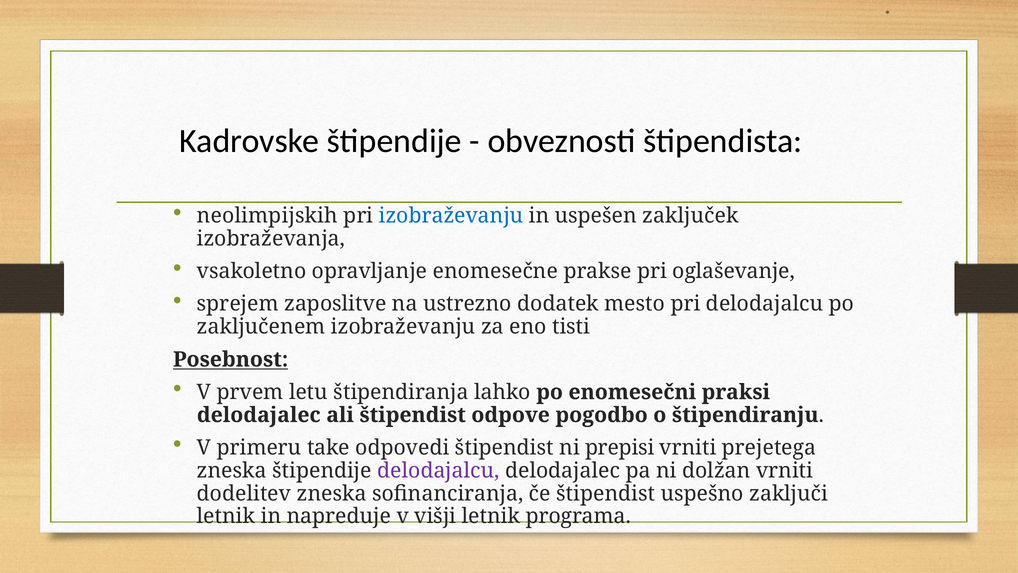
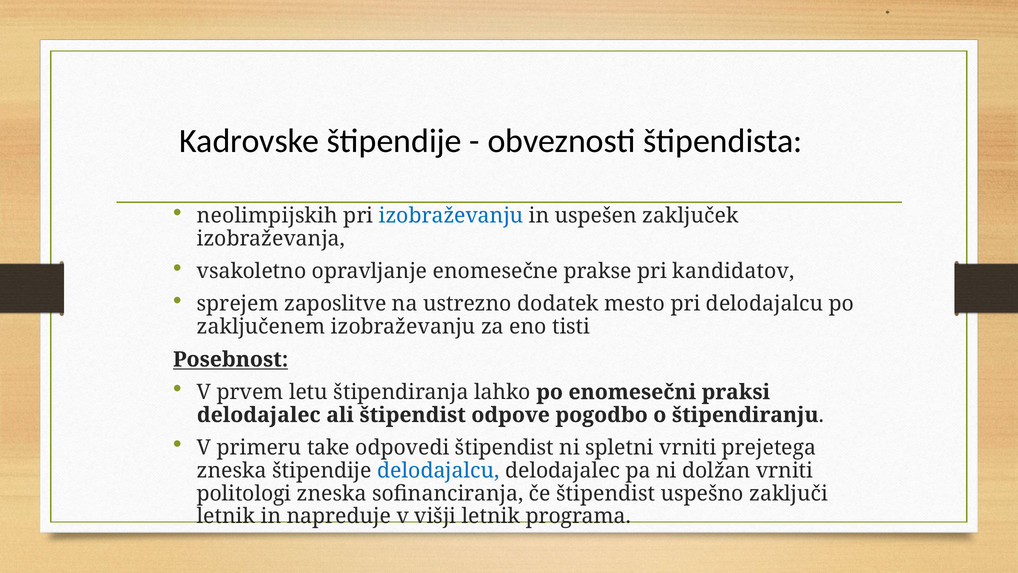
oglaševanje: oglaševanje -> kandidatov (734, 271)
prepisi: prepisi -> spletni (620, 447)
delodajalcu colour: purple -> blue (438, 470)
dodelitev: dodelitev -> politologi (244, 493)
